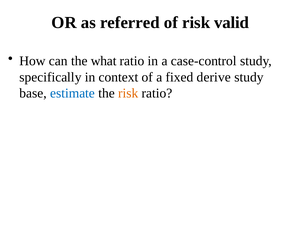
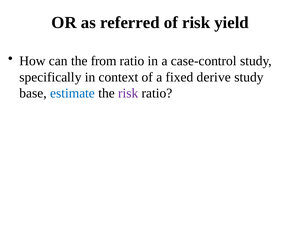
valid: valid -> yield (232, 23)
what: what -> from (104, 61)
risk colour: orange -> purple (128, 93)
